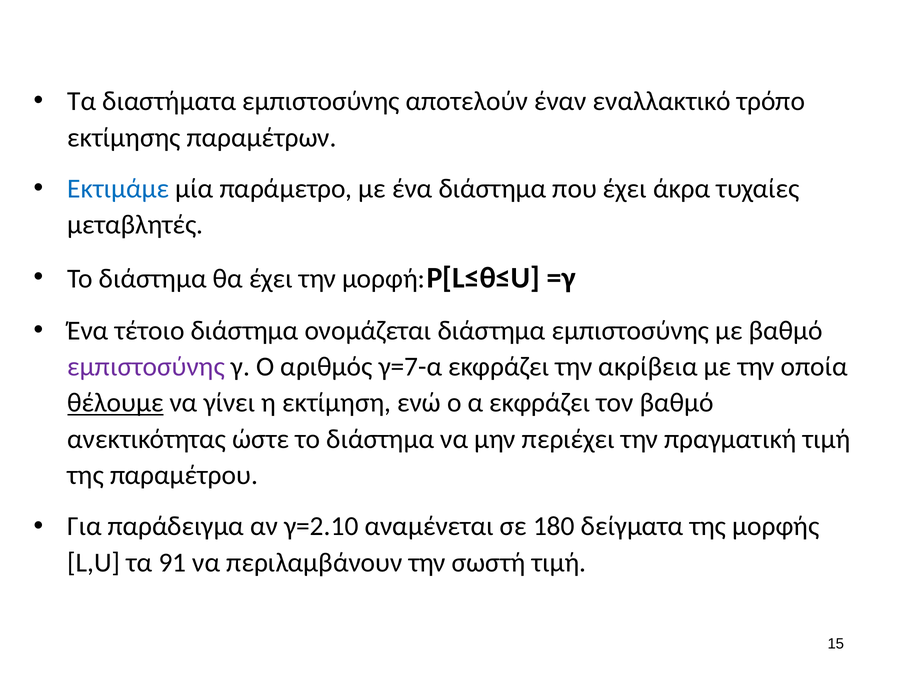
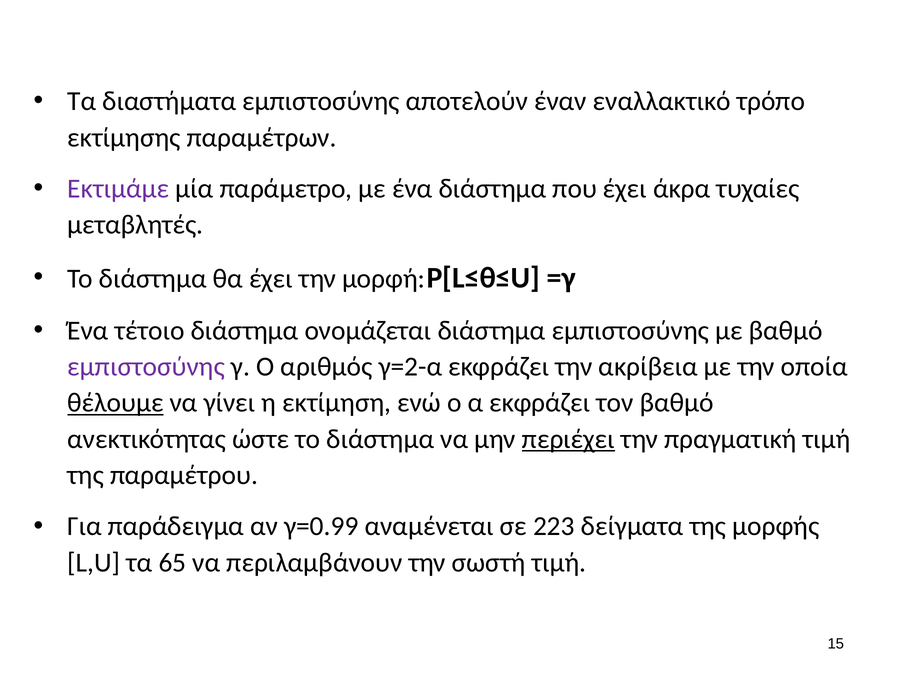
Εκτιμάμε colour: blue -> purple (118, 189)
γ=7-α: γ=7-α -> γ=2-α (410, 366)
περιέχει underline: none -> present (568, 439)
γ=2.10: γ=2.10 -> γ=0.99 (321, 526)
180: 180 -> 223 (554, 526)
91: 91 -> 65 (172, 562)
